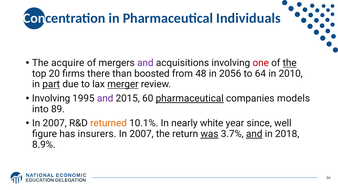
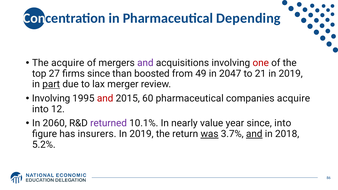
Individuals: Individuals -> Depending (248, 18)
the underline: present -> none (290, 63)
20: 20 -> 27 (54, 74)
firms there: there -> since (99, 74)
48: 48 -> 49 (201, 74)
2056: 2056 -> 2047 (230, 74)
64: 64 -> 21 (260, 74)
2010: 2010 -> 2019 (291, 74)
merger underline: present -> none (123, 84)
and colour: purple -> red (105, 98)
pharmaceutical underline: present -> none (190, 98)
companies models: models -> acquire (294, 98)
89: 89 -> 12 (58, 109)
2007: 2007 -> 2060 (55, 123)
returned colour: orange -> purple (109, 123)
white: white -> value (212, 123)
since well: well -> into (283, 123)
2007: 2007 -> 2019 (142, 134)
8.9%: 8.9% -> 5.2% (44, 145)
